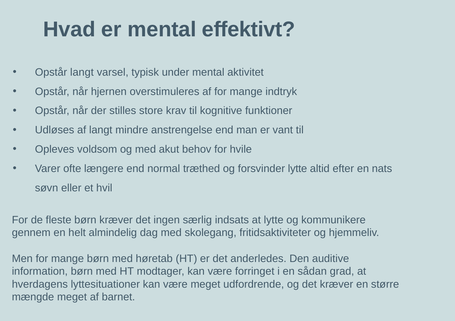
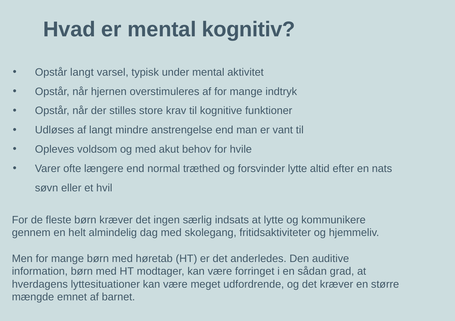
effektivt: effektivt -> kognitiv (249, 29)
mængde meget: meget -> emnet (72, 297)
